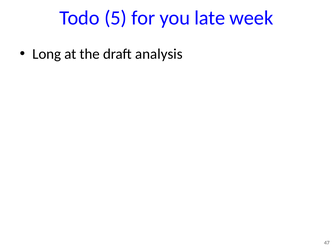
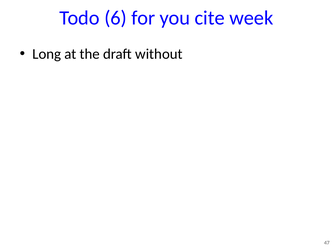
5: 5 -> 6 (116, 18)
late: late -> cite (210, 18)
analysis: analysis -> without (159, 54)
